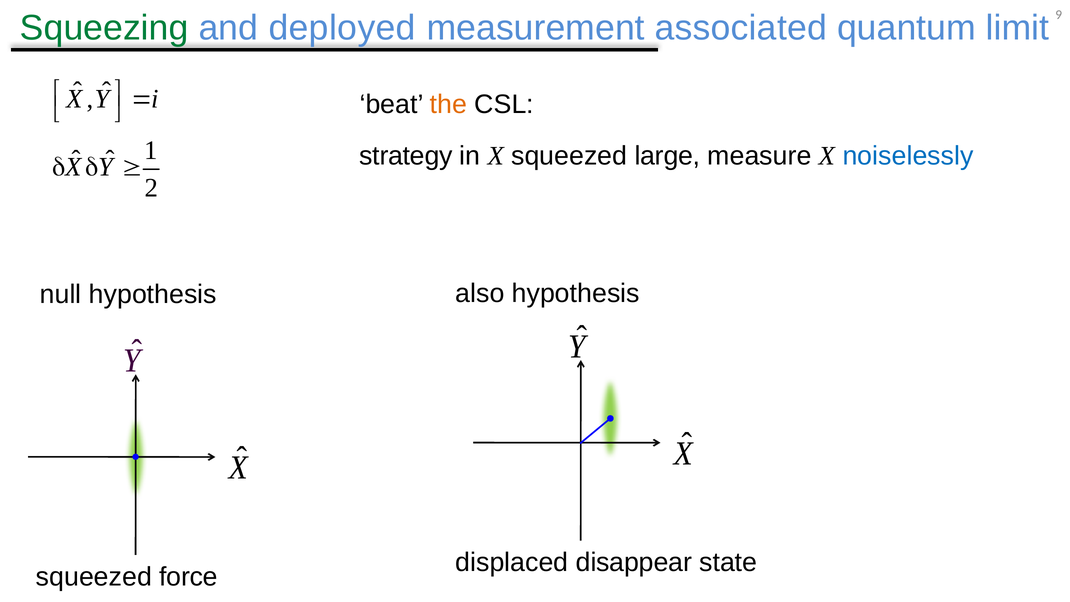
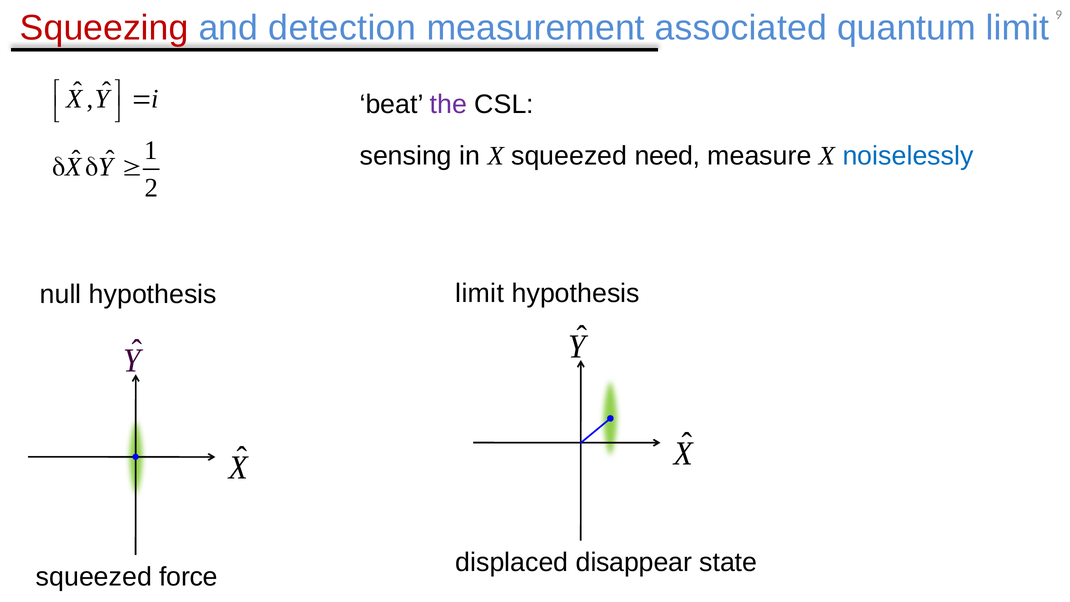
Squeezing colour: green -> red (104, 28)
deployed: deployed -> detection (342, 28)
the colour: orange -> purple (448, 104)
strategy: strategy -> sensing (406, 156)
large: large -> need (667, 156)
also: also -> limit (480, 293)
